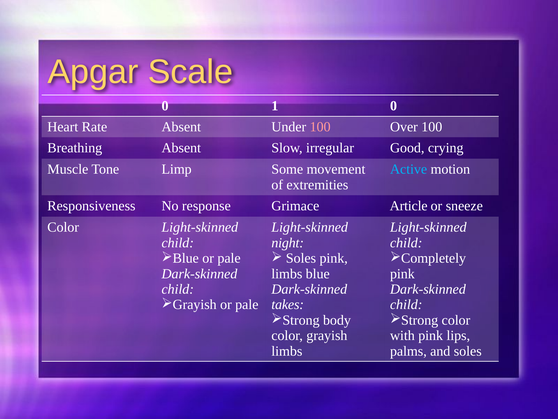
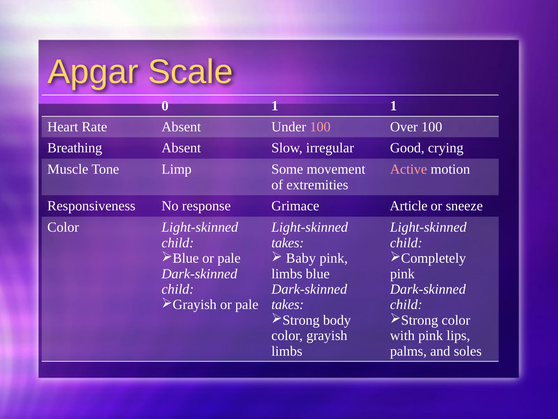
1 0: 0 -> 1 (393, 106)
Active colour: light blue -> pink (409, 169)
night: night -> takes (288, 243)
Soles: Soles -> Baby (301, 258)
